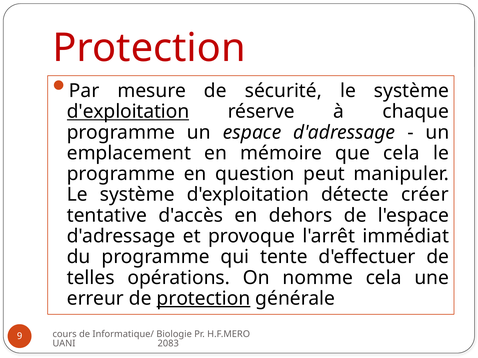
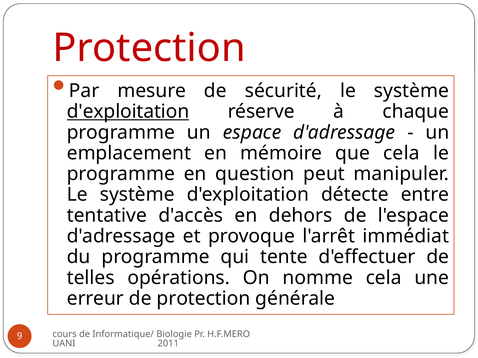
créer: créer -> entre (425, 195)
protection underline: present -> none (203, 299)
2083: 2083 -> 2011 (168, 344)
